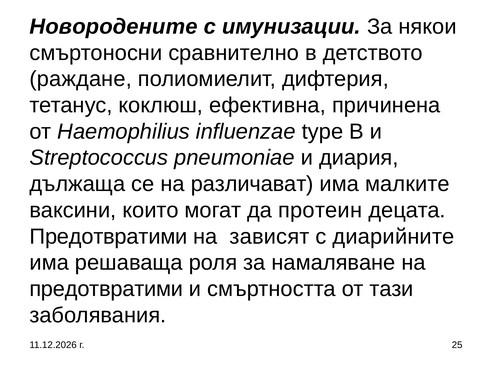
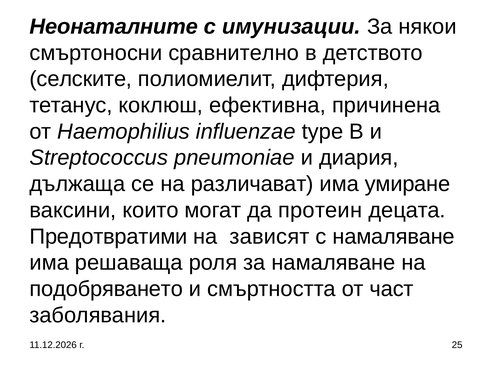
Новородените: Новородените -> Неонаталните (114, 27)
раждане: раждане -> селските (81, 79)
малките: малките -> умиране (408, 184)
с диарийните: диарийните -> намаляване (394, 237)
предотвратими: предотвратими -> подобряването (106, 289)
тази: тази -> част (392, 289)
